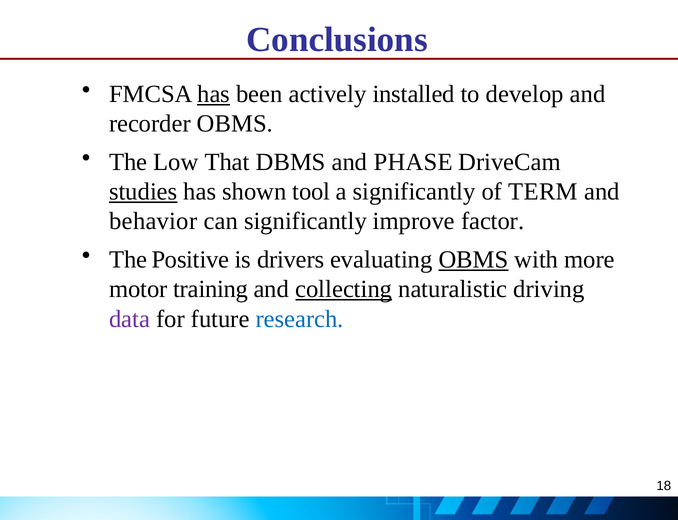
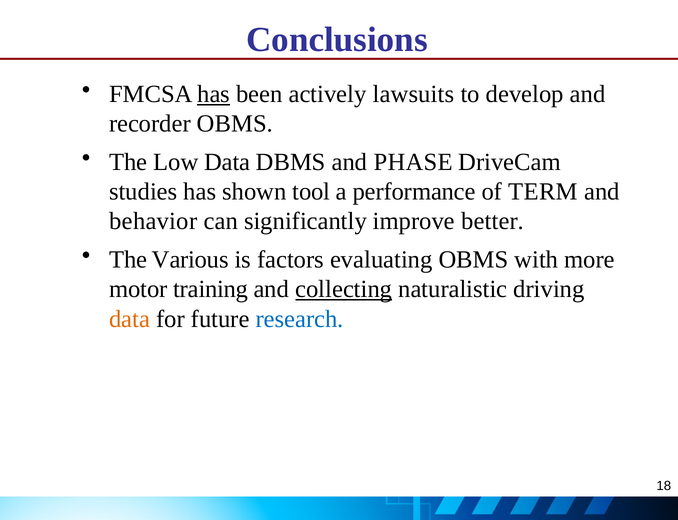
installed: installed -> lawsuits (413, 94)
Low That: That -> Data (227, 162)
studies underline: present -> none (143, 191)
a significantly: significantly -> performance (414, 191)
factor: factor -> better (493, 221)
Positive: Positive -> Various (190, 259)
drivers: drivers -> factors (291, 259)
OBMS underline: present -> none (473, 259)
data colour: purple -> orange (129, 319)
